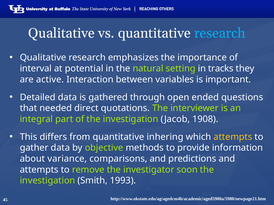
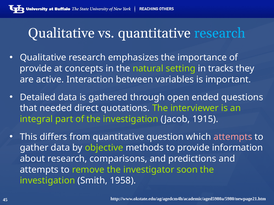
interval: interval -> provide (36, 69)
potential: potential -> concepts (84, 69)
1908: 1908 -> 1915 (205, 119)
inhering: inhering -> question (165, 137)
attempts colour: yellow -> pink (233, 137)
about variance: variance -> research (67, 159)
1993: 1993 -> 1958 (123, 181)
